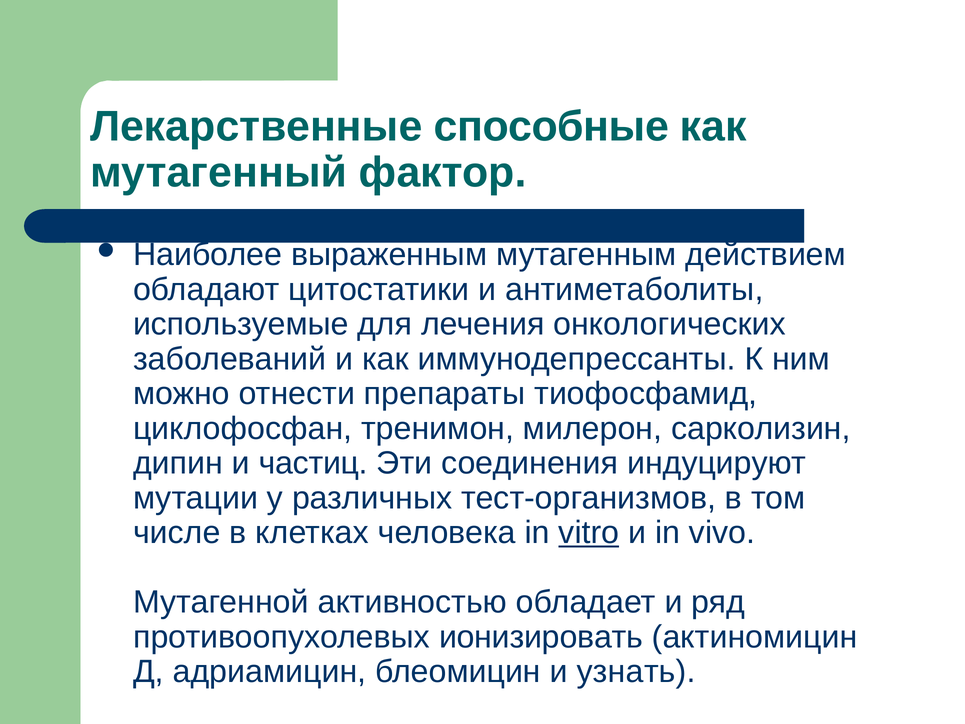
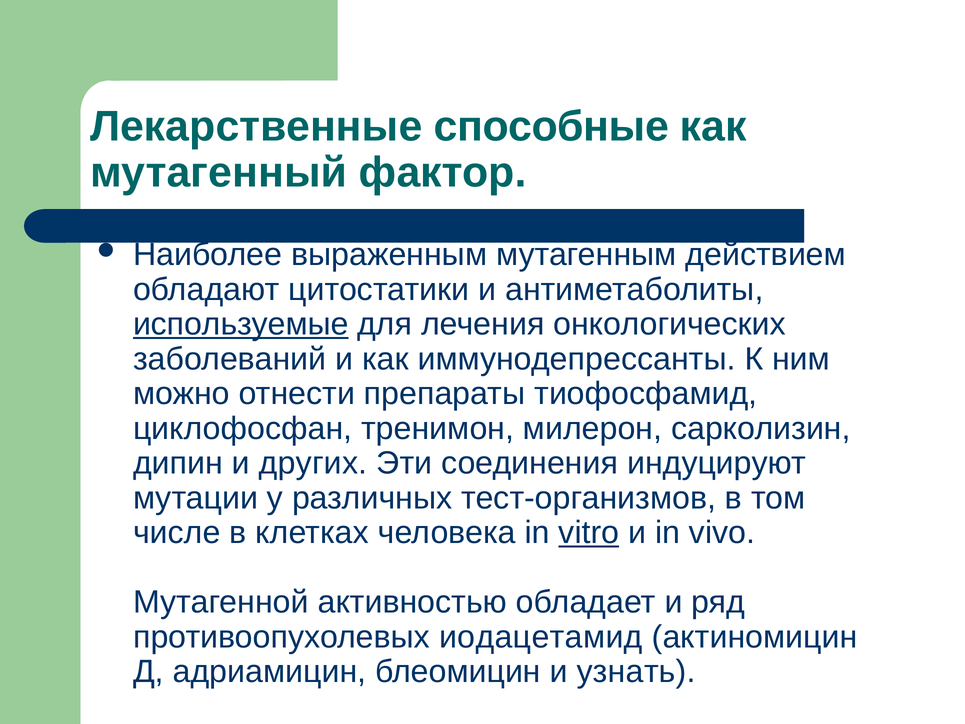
используемые underline: none -> present (241, 324)
частиц: частиц -> других (313, 463)
ионизировать: ионизировать -> иодацетамид (541, 637)
